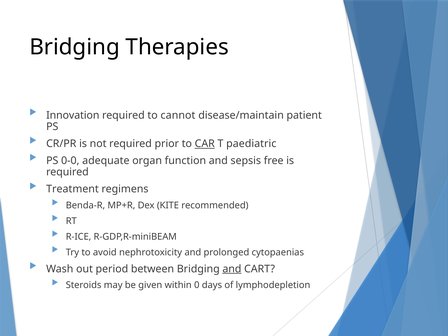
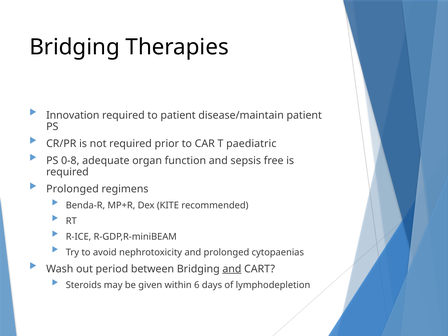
to cannot: cannot -> patient (178, 115)
CAR underline: present -> none (205, 144)
0-0: 0-0 -> 0-8 (70, 161)
Treatment: Treatment -> Prolonged (72, 189)
0: 0 -> 6 (197, 285)
